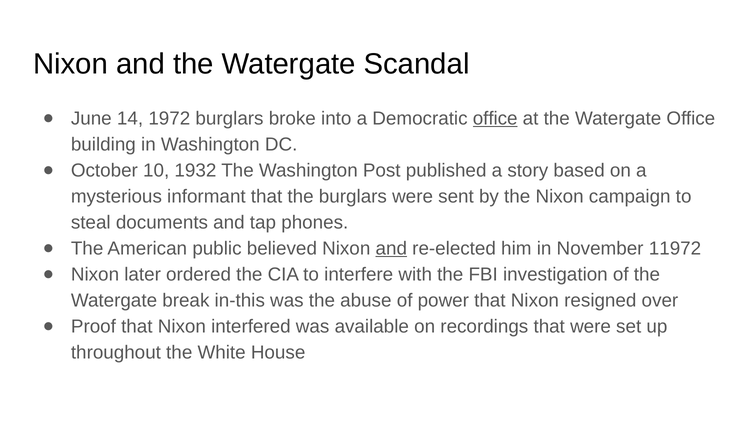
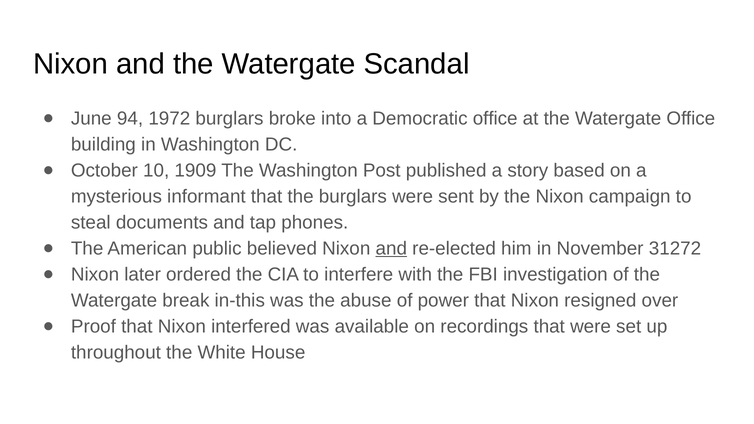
14: 14 -> 94 (130, 119)
office underline: present -> none (495, 119)
1932: 1932 -> 1909 (195, 171)
11972: 11972 -> 31272 (675, 249)
